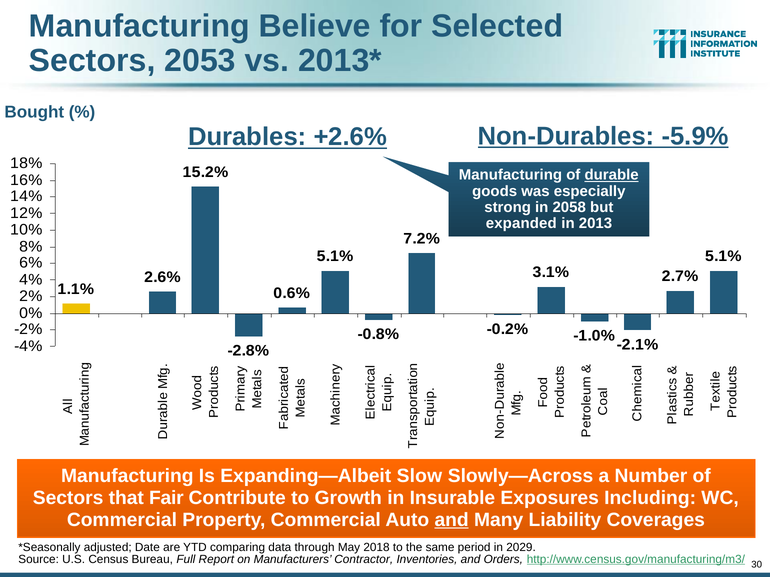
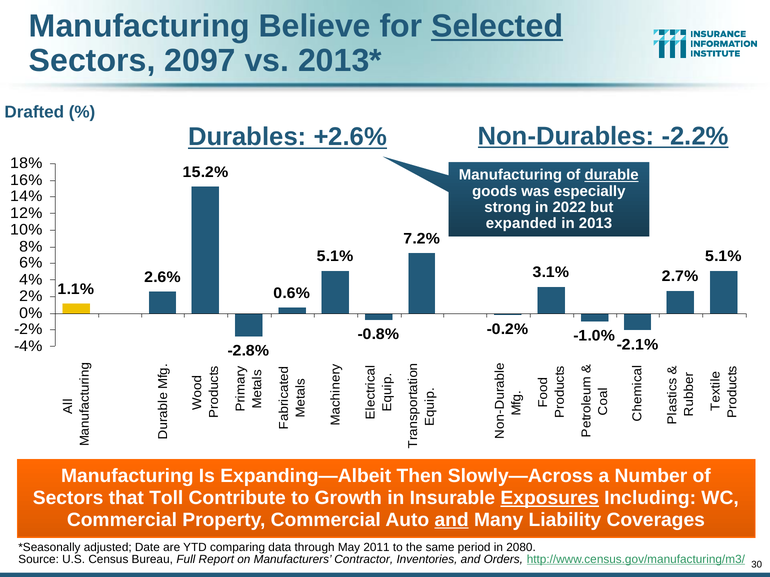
Selected underline: none -> present (497, 26)
2053: 2053 -> 2097 (200, 61)
Bought: Bought -> Drafted (34, 112)
-5.9%: -5.9% -> -2.2% (695, 136)
2058: 2058 -> 2022 (569, 208)
Slow: Slow -> Then (419, 476)
Fair: Fair -> Toll (166, 498)
Exposures underline: none -> present (550, 498)
2018: 2018 -> 2011 (376, 548)
2029: 2029 -> 2080 (521, 548)
